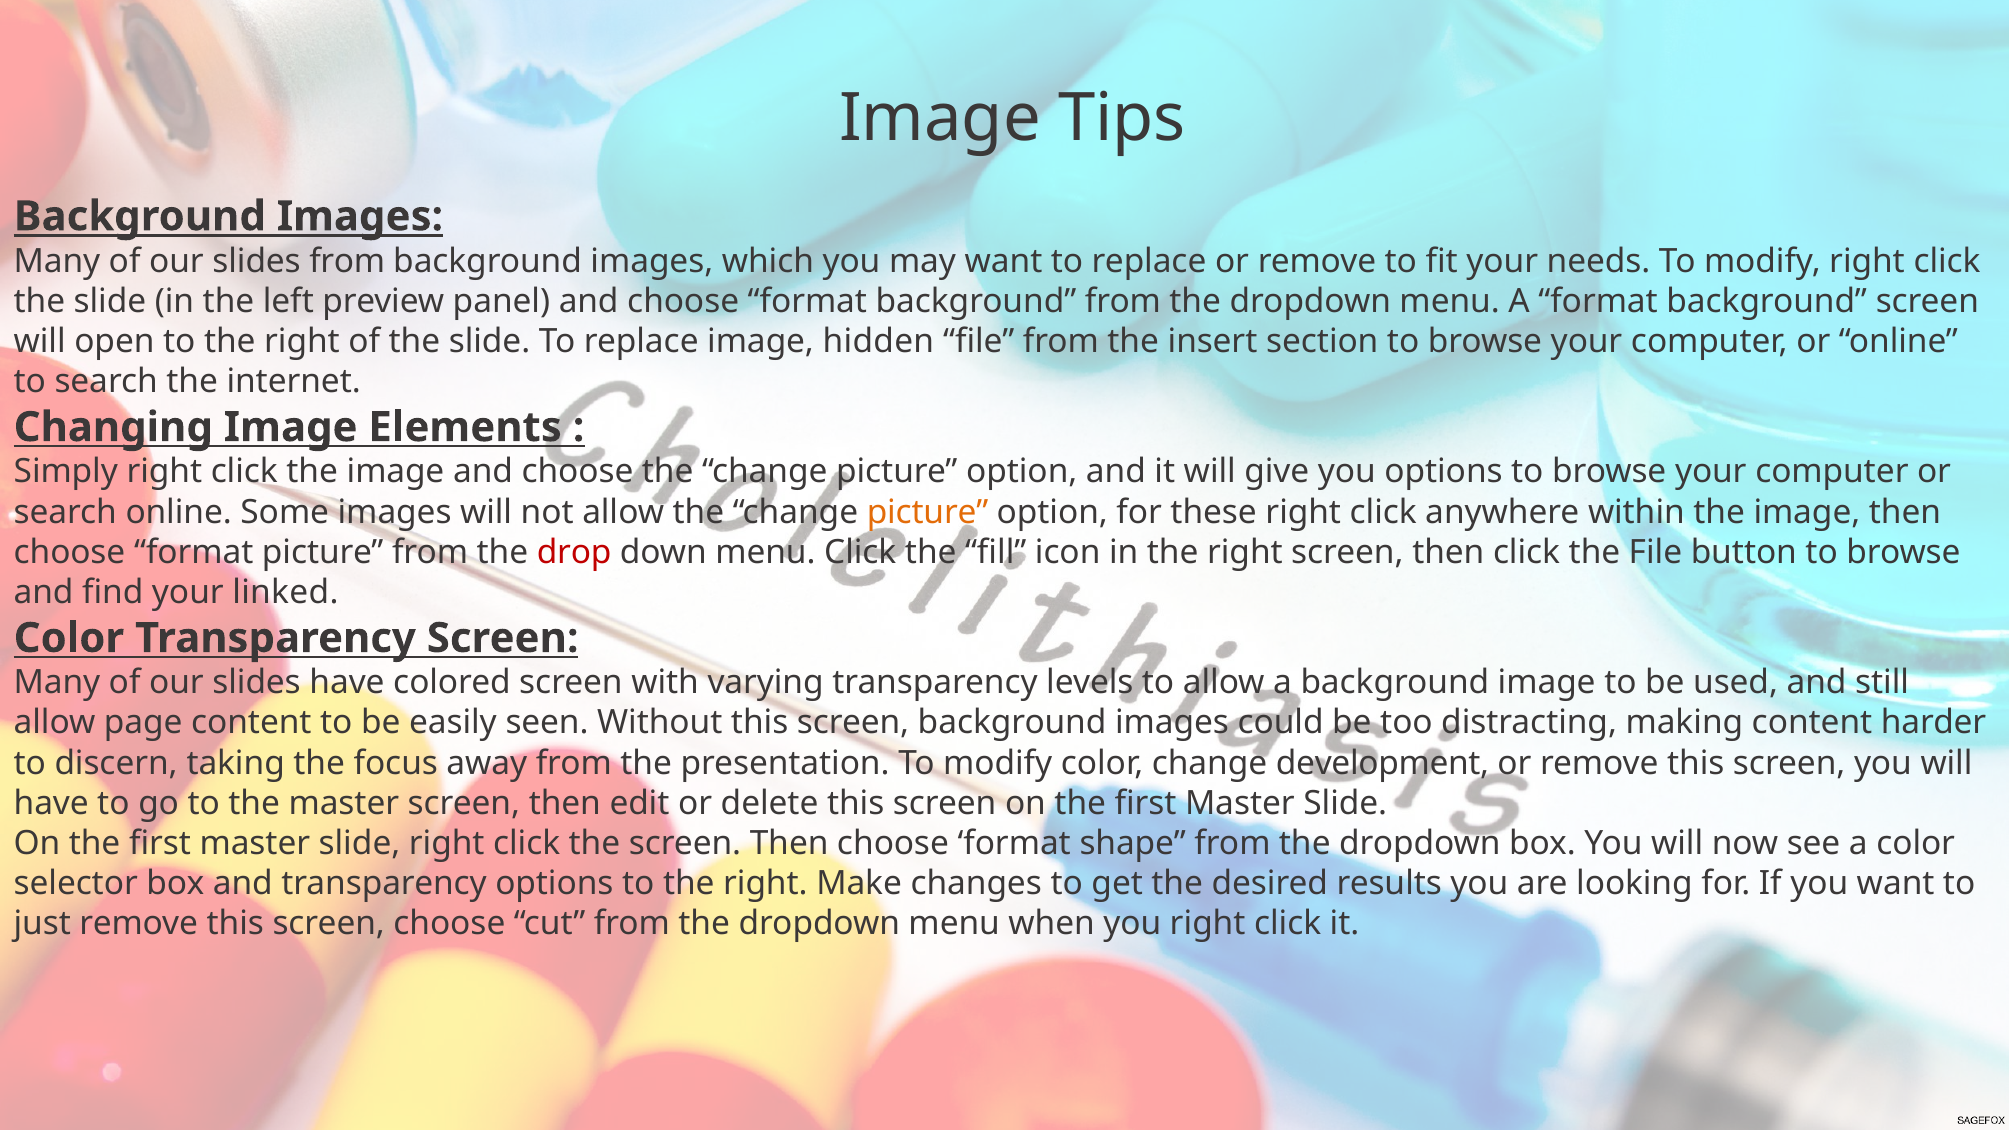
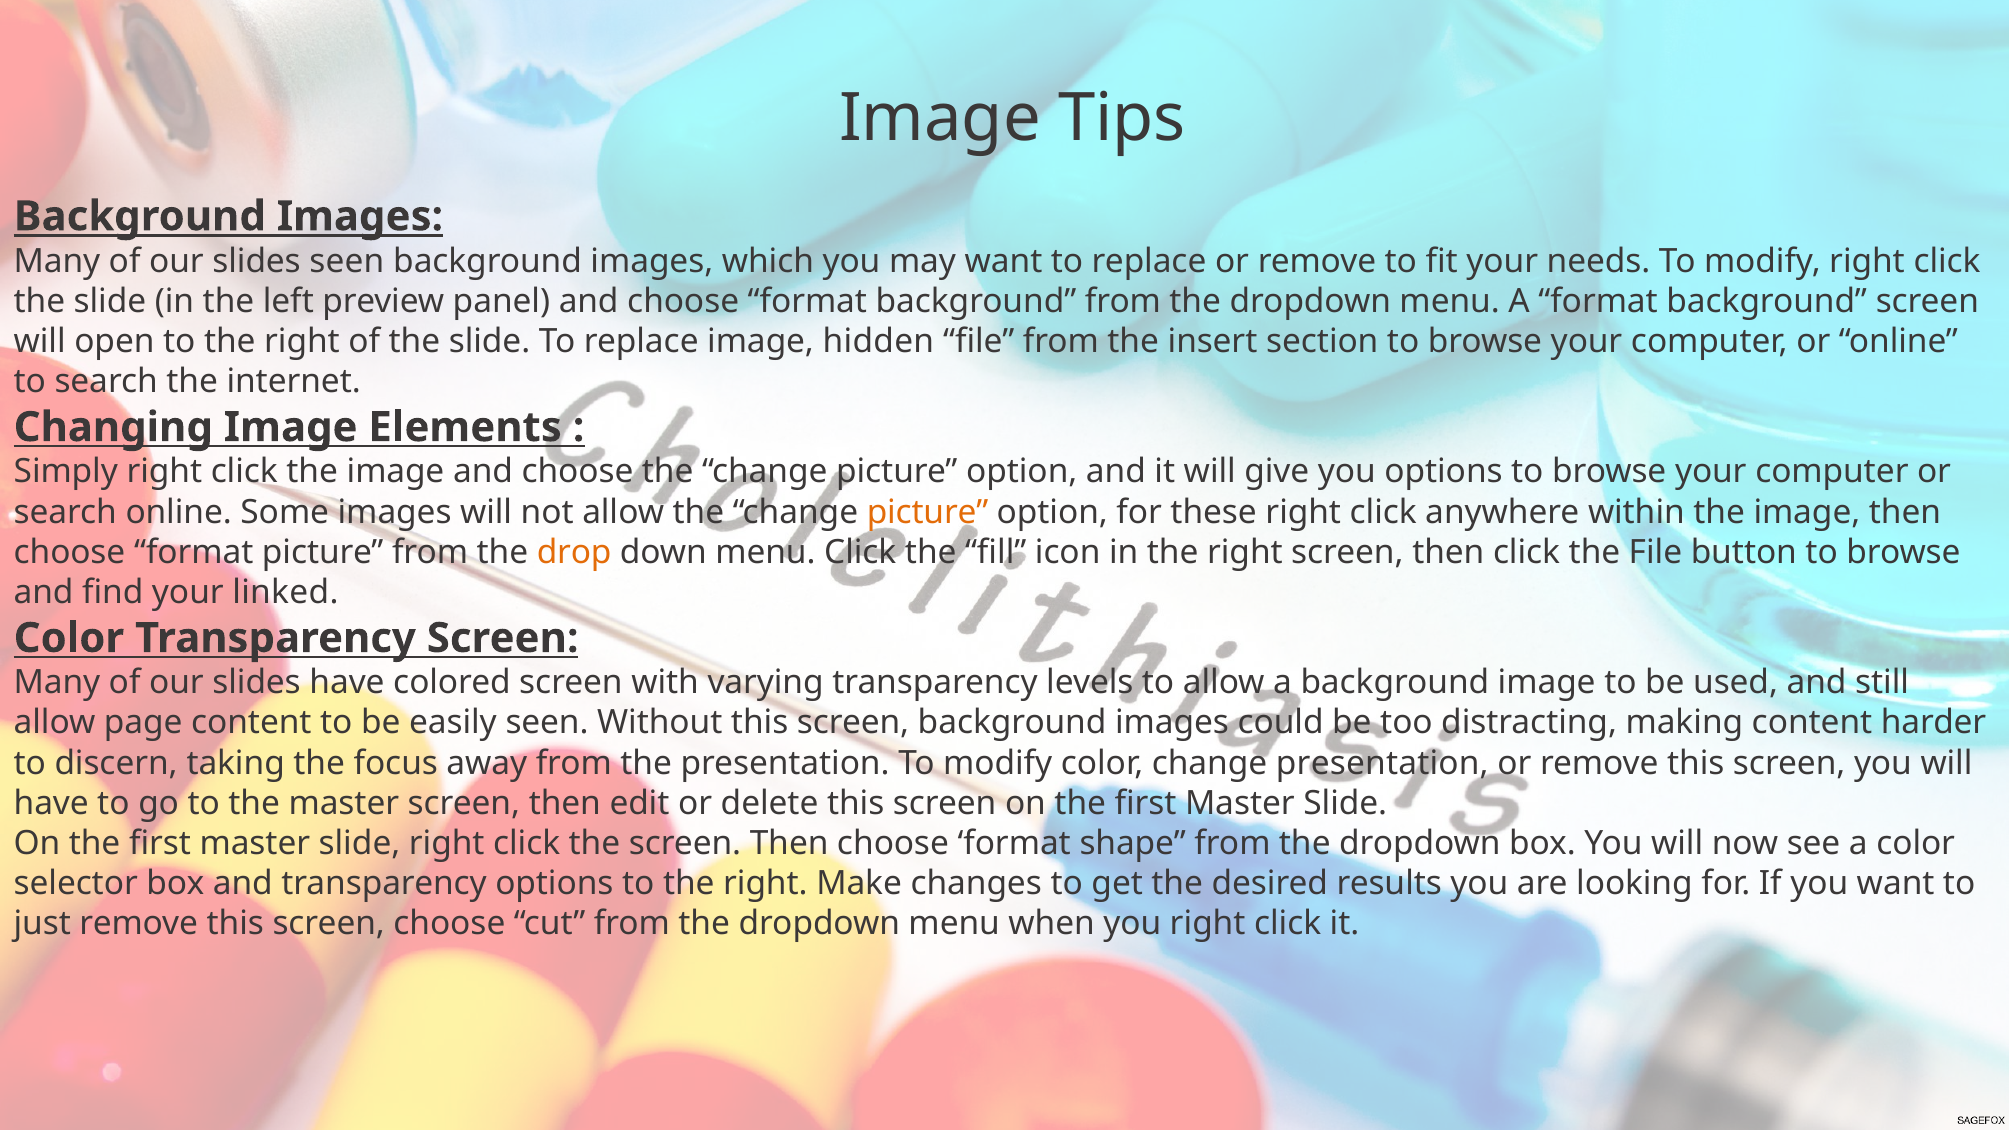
slides from: from -> seen (347, 261)
drop colour: red -> orange (574, 552)
change development: development -> presentation (1382, 763)
